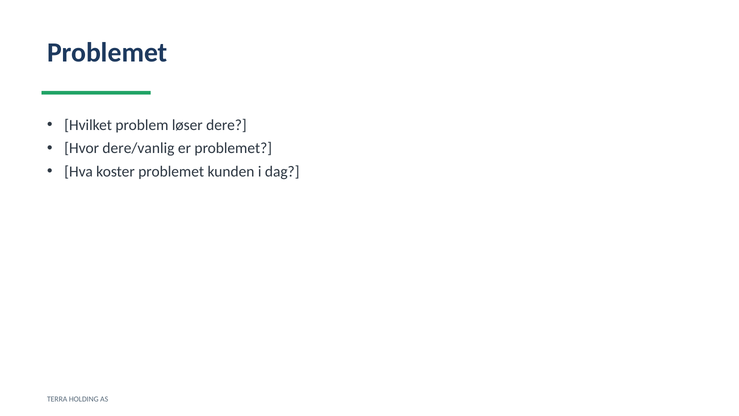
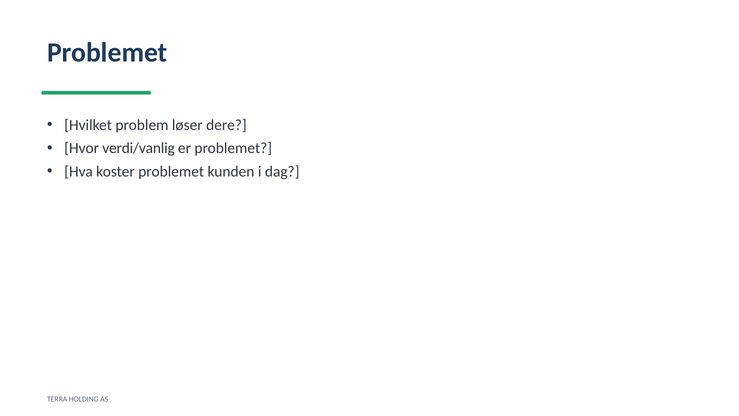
dere/vanlig: dere/vanlig -> verdi/vanlig (139, 148)
